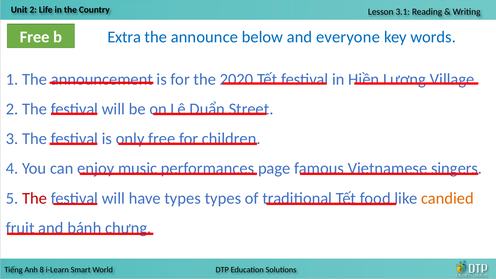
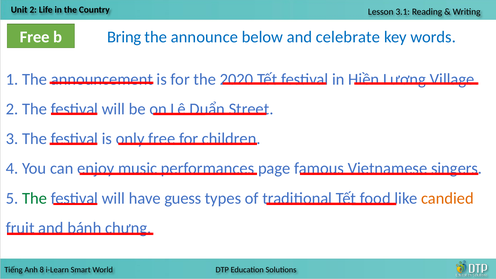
Extra: Extra -> Bring (124, 37)
everyone: everyone -> celebrate (348, 37)
The colour: red -> green (35, 198)
have types: types -> guess (183, 198)
